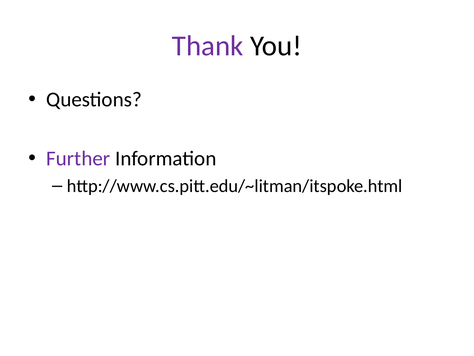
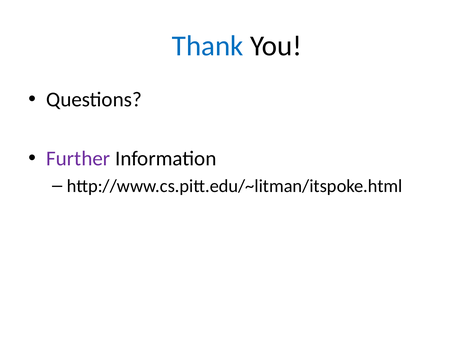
Thank colour: purple -> blue (208, 46)
